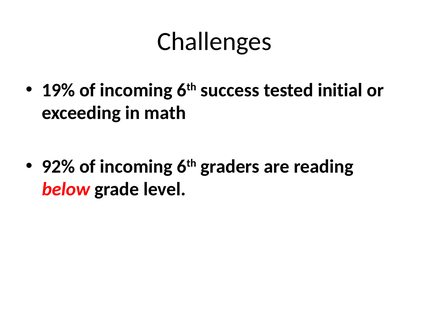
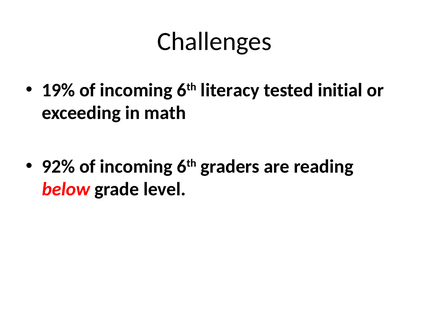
success: success -> literacy (230, 90)
